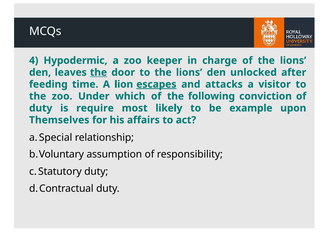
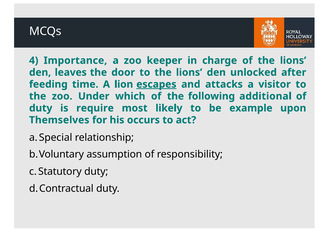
Hypodermic: Hypodermic -> Importance (75, 61)
the underline: present -> none (98, 73)
conviction: conviction -> additional (265, 96)
affairs: affairs -> occurs (143, 120)
